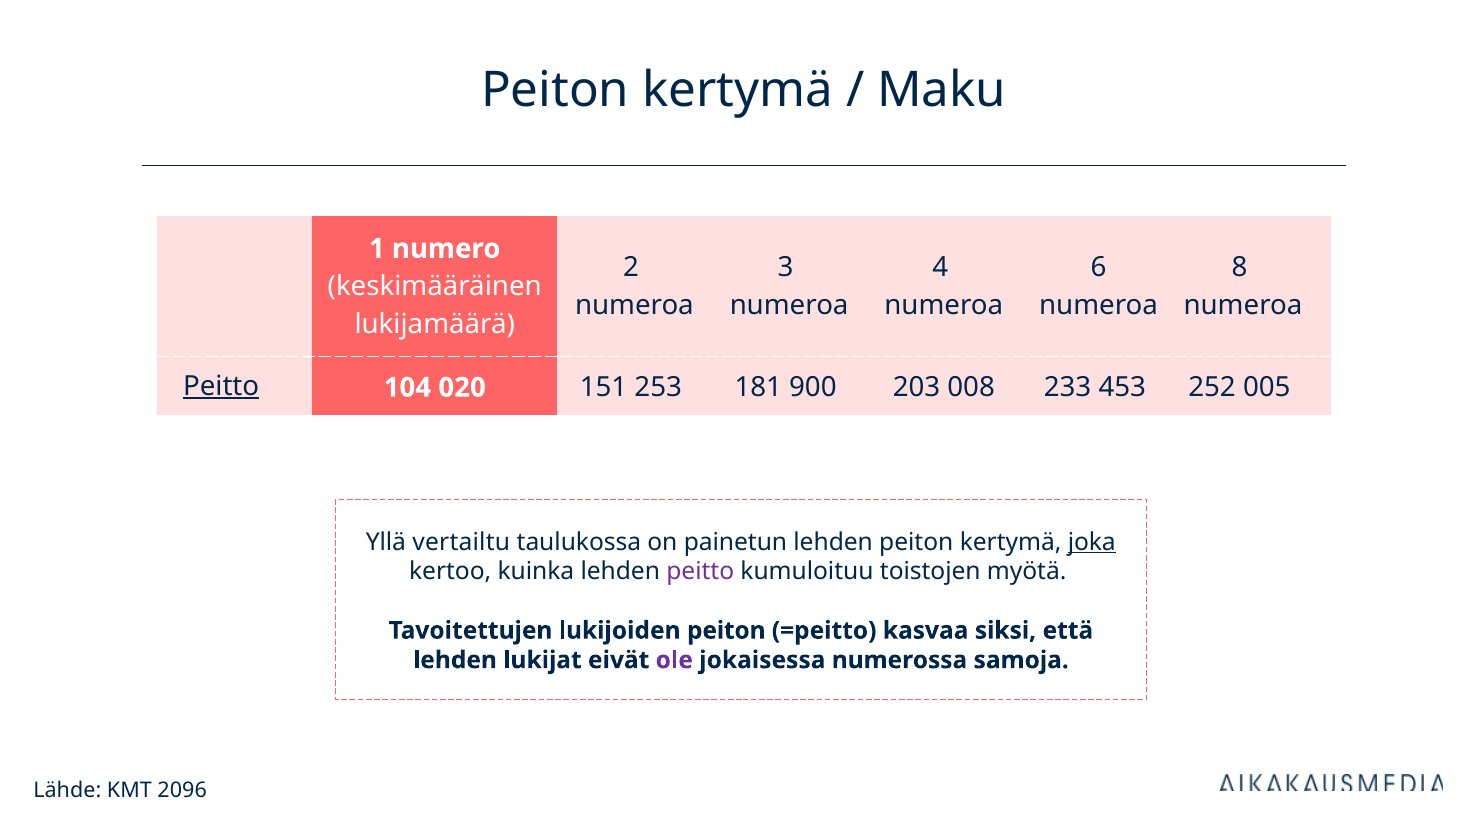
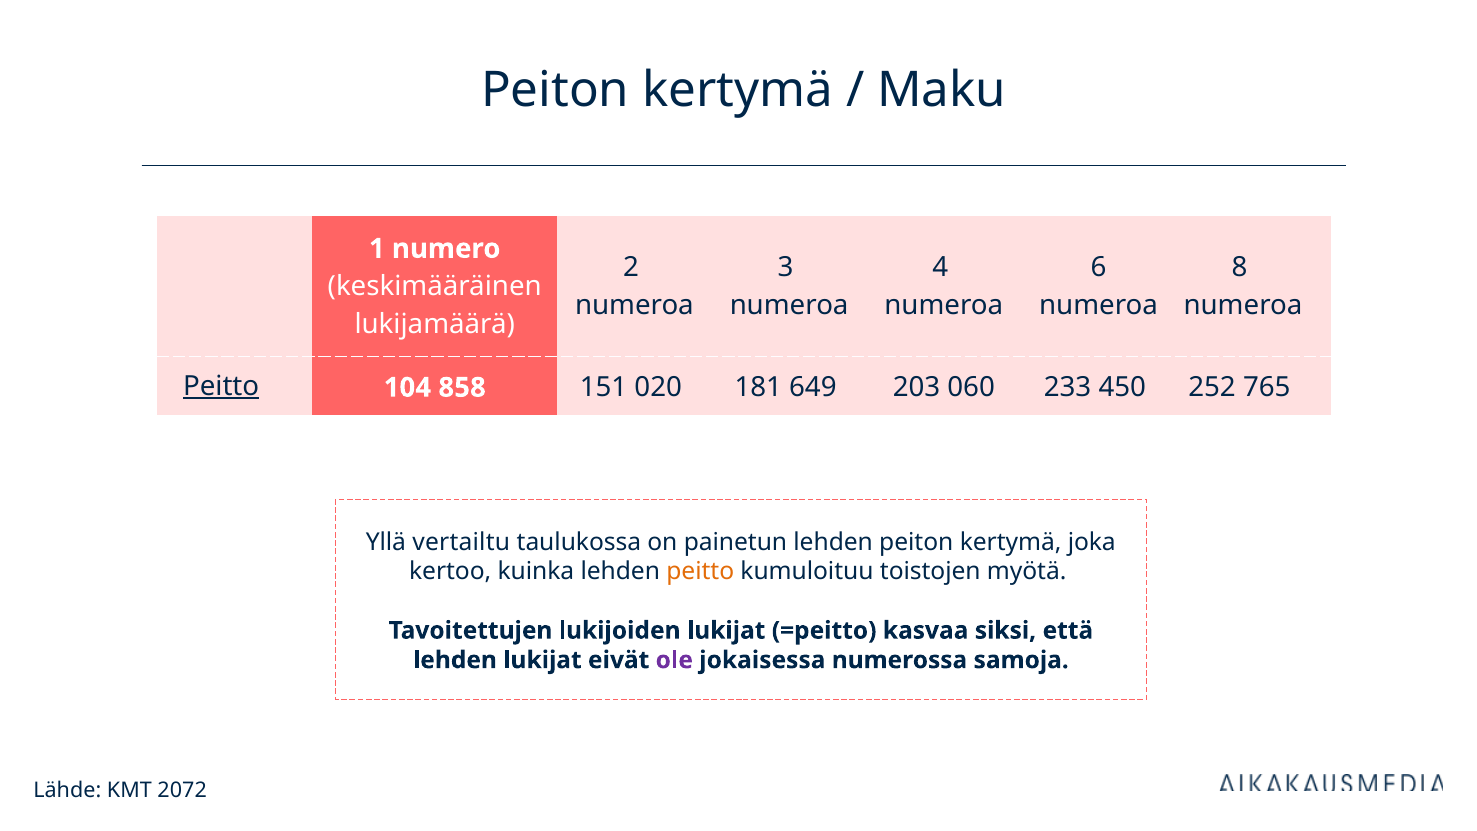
020: 020 -> 858 (462, 388)
253: 253 -> 020 (658, 388)
900: 900 -> 649 (813, 388)
008: 008 -> 060 (971, 388)
453: 453 -> 450 (1122, 388)
005: 005 -> 765 (1267, 388)
joka underline: present -> none (1092, 542)
peitto colour: purple -> orange (700, 571)
lukijoiden peiton: peiton -> lukijat (726, 630)
2096: 2096 -> 2072 (182, 790)
